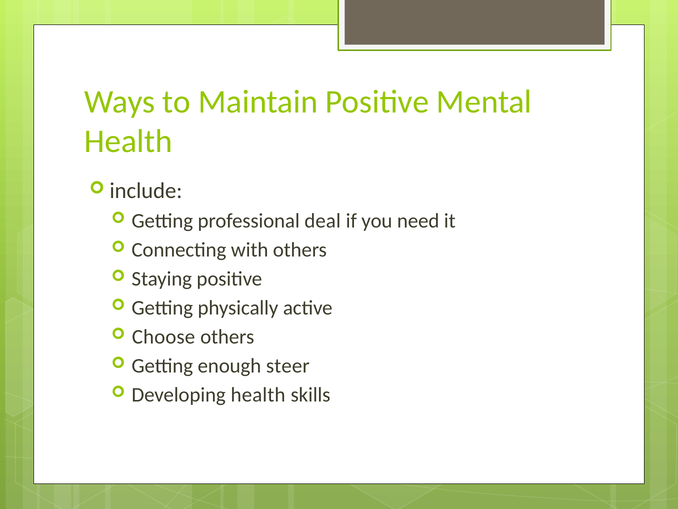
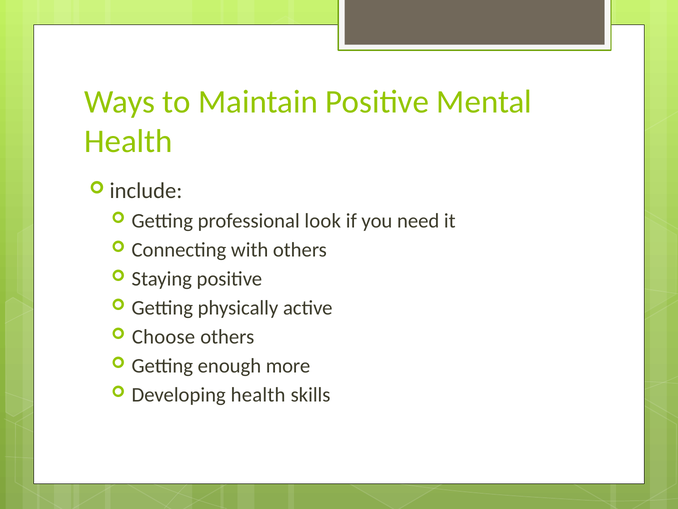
deal: deal -> look (323, 221)
steer: steer -> more (288, 366)
